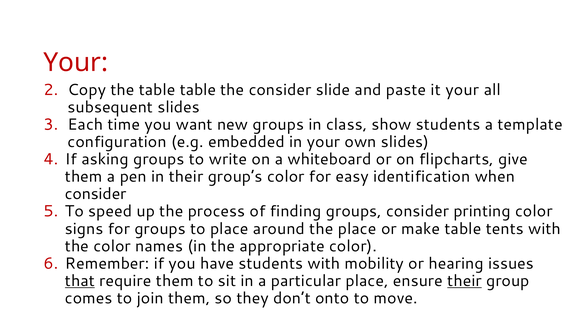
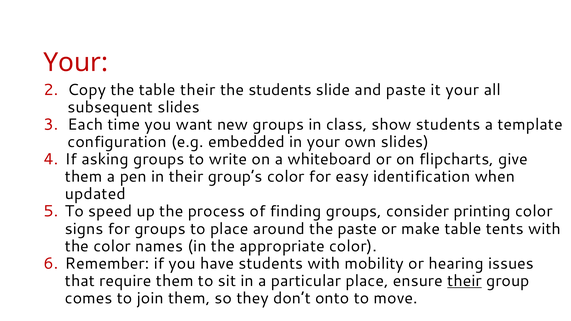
table table: table -> their (198, 90)
the consider: consider -> students (280, 90)
consider: consider -> updated (95, 194)
the place: place -> paste (357, 229)
that underline: present -> none (80, 281)
